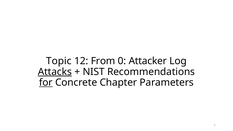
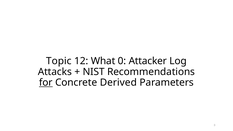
From: From -> What (103, 61)
Attacks underline: present -> none (55, 72)
Chapter: Chapter -> Derived (118, 83)
